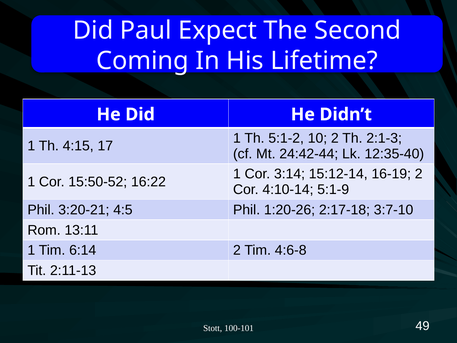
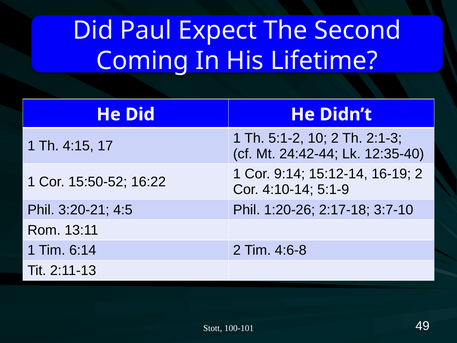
3:14: 3:14 -> 9:14 (290, 174)
